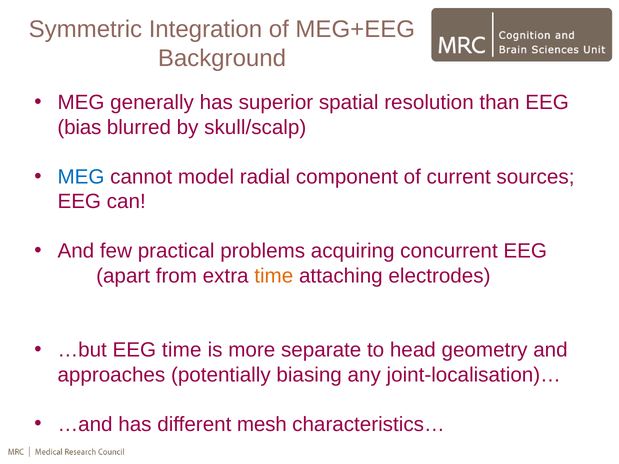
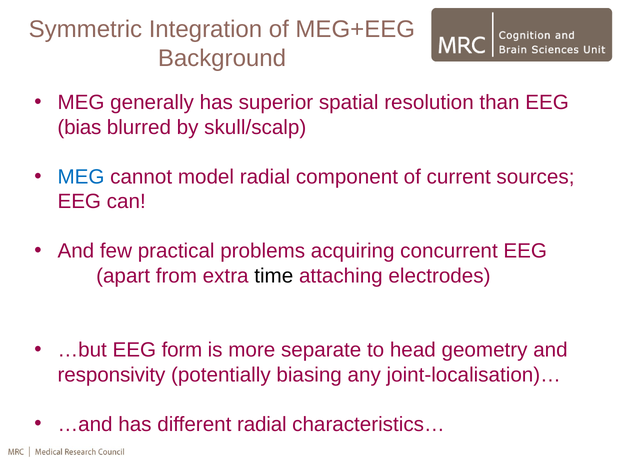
time colour: orange -> black (274, 276)
EEG time: time -> form (182, 350)
approaches: approaches -> responsivity (111, 375)
different mesh: mesh -> radial (262, 425)
